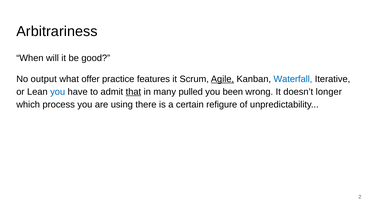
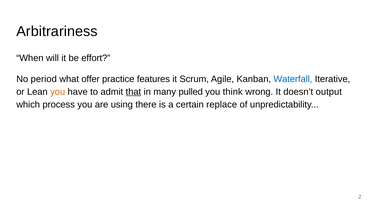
good: good -> effort (96, 58)
output: output -> period (44, 79)
Agile underline: present -> none (222, 79)
you colour: blue -> orange (58, 92)
been: been -> think (233, 92)
longer: longer -> output (329, 92)
refigure: refigure -> replace (222, 105)
